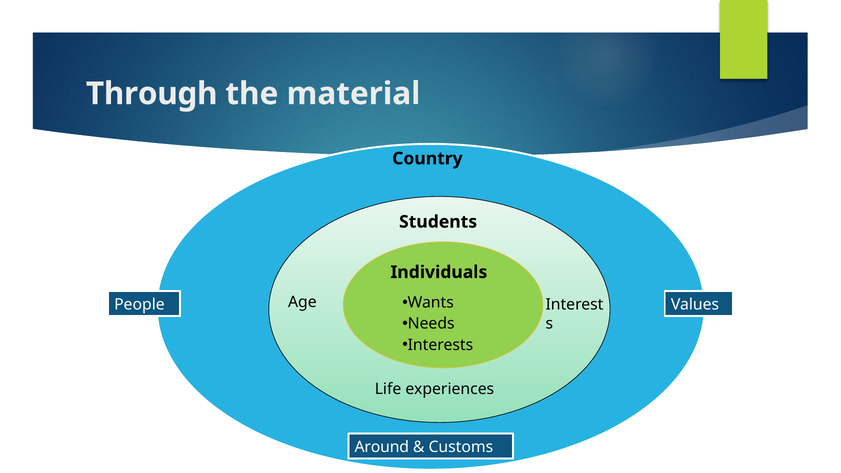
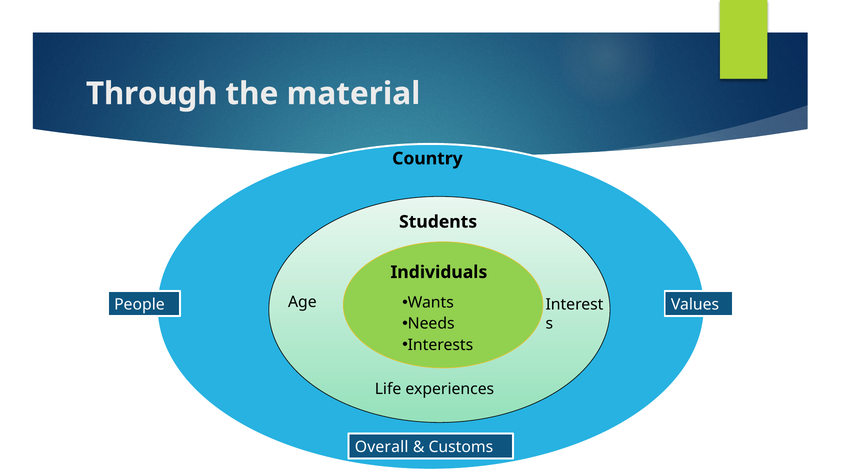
Around: Around -> Overall (382, 447)
